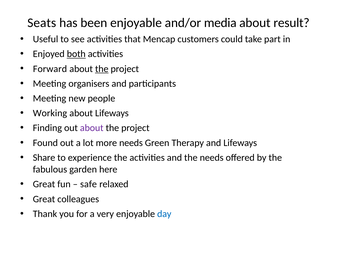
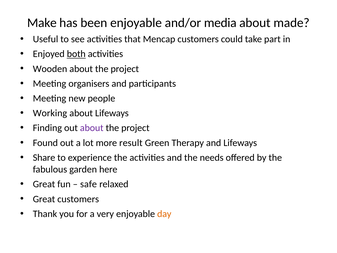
Seats: Seats -> Make (42, 23)
result: result -> made (292, 23)
Forward: Forward -> Wooden (50, 69)
the underline: present -> none (102, 69)
more needs: needs -> result (131, 143)
Great colleagues: colleagues -> customers (78, 199)
day colour: blue -> orange (164, 214)
